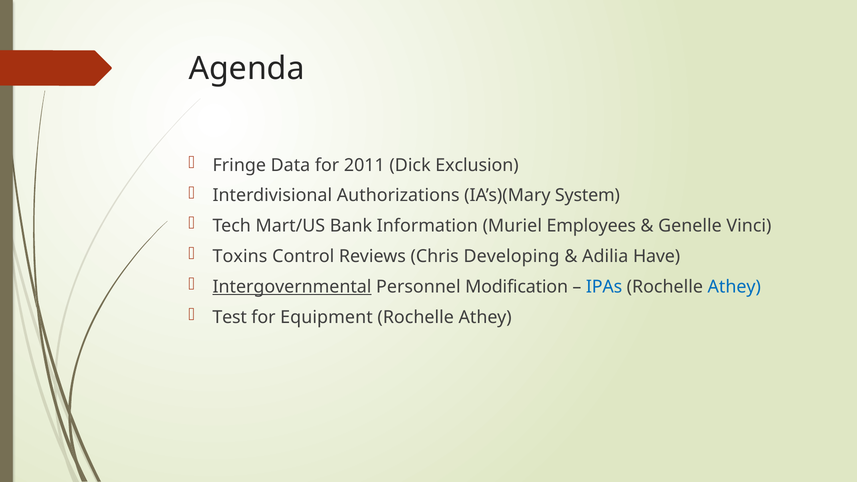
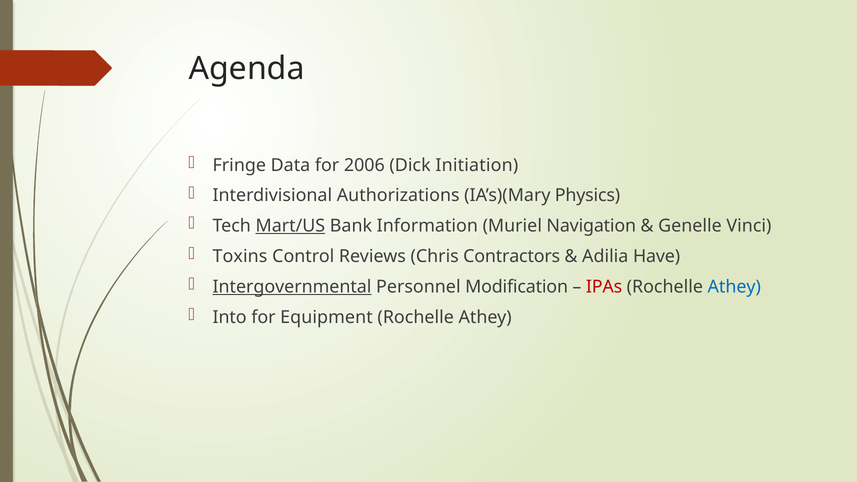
2011: 2011 -> 2006 (364, 165)
Exclusion: Exclusion -> Initiation (477, 165)
System: System -> Physics (587, 196)
Mart/US underline: none -> present (290, 226)
Employees: Employees -> Navigation (591, 226)
Developing: Developing -> Contractors (512, 256)
IPAs colour: blue -> red (604, 287)
Test: Test -> Into (230, 317)
